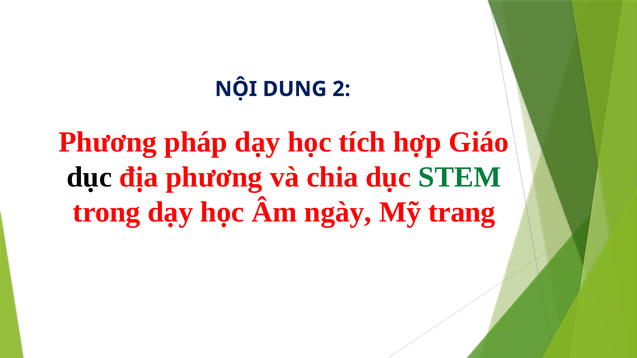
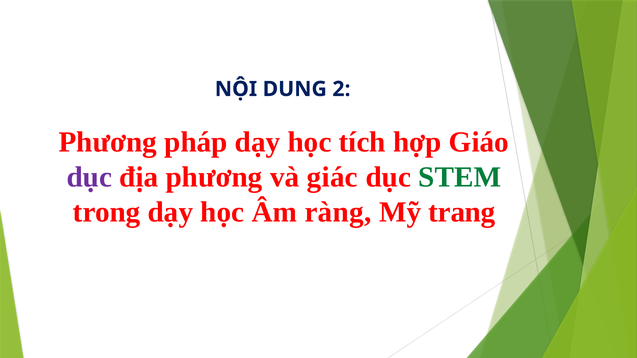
dục colour: black -> purple (89, 177)
chia: chia -> giác (332, 177)
ngày: ngày -> ràng (338, 212)
